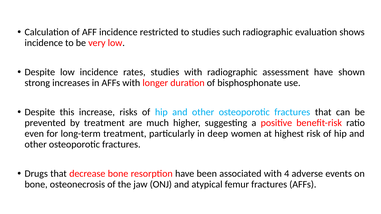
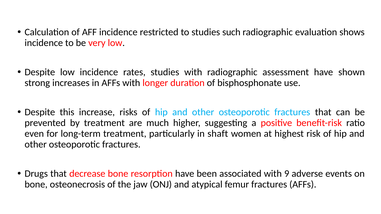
deep: deep -> shaft (218, 134)
4: 4 -> 9 (287, 174)
